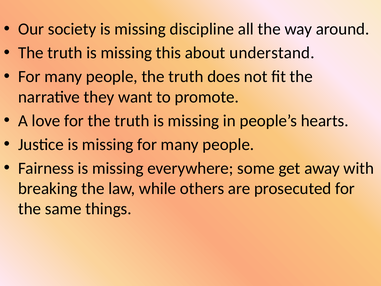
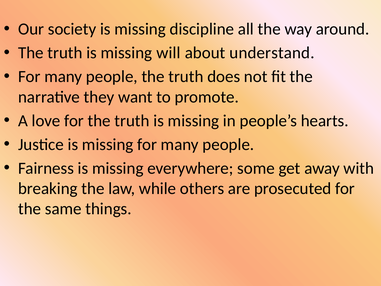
this: this -> will (168, 53)
